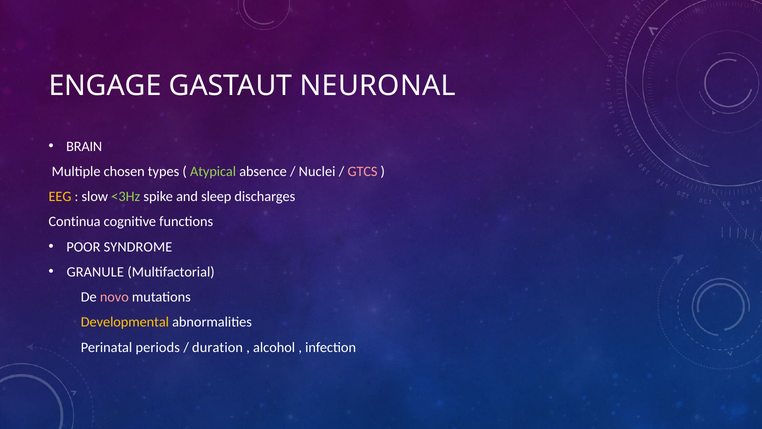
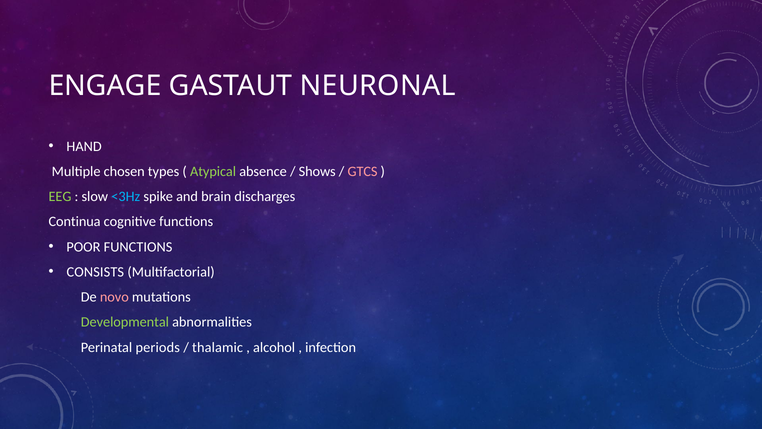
BRAIN: BRAIN -> HAND (84, 146)
Nuclei: Nuclei -> Shows (317, 171)
EEG colour: yellow -> light green (60, 196)
<3Hz colour: light green -> light blue (126, 196)
sleep: sleep -> brain (216, 196)
POOR SYNDROME: SYNDROME -> FUNCTIONS (138, 247)
GRANULE: GRANULE -> CONSISTS (95, 272)
Developmental colour: yellow -> light green (125, 322)
duration: duration -> thalamic (218, 347)
